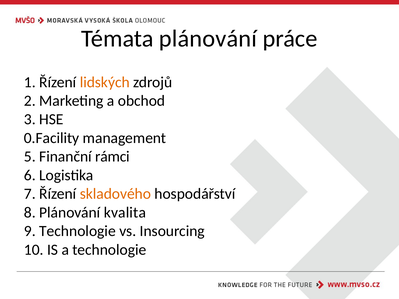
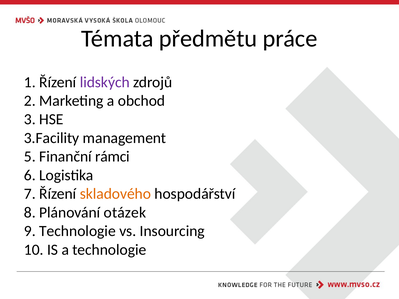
Témata plánování: plánování -> předmětu (208, 39)
lidských colour: orange -> purple (105, 82)
0.Facility: 0.Facility -> 3.Facility (52, 138)
kvalita: kvalita -> otázek (125, 213)
